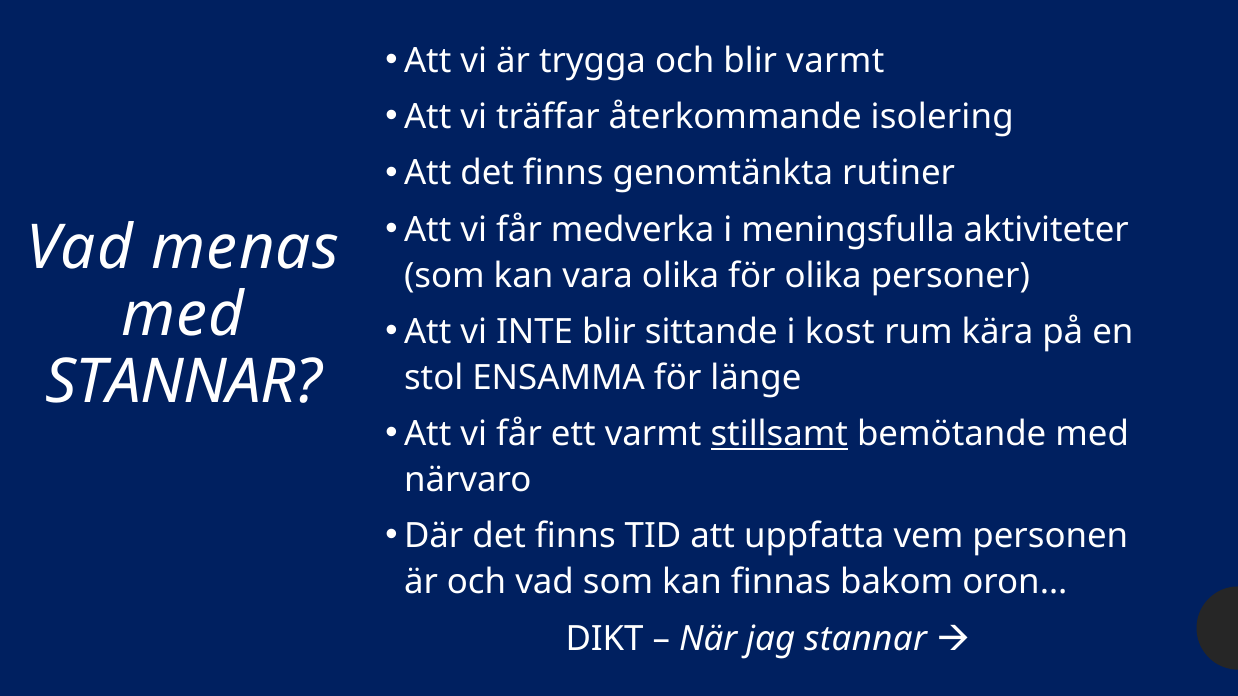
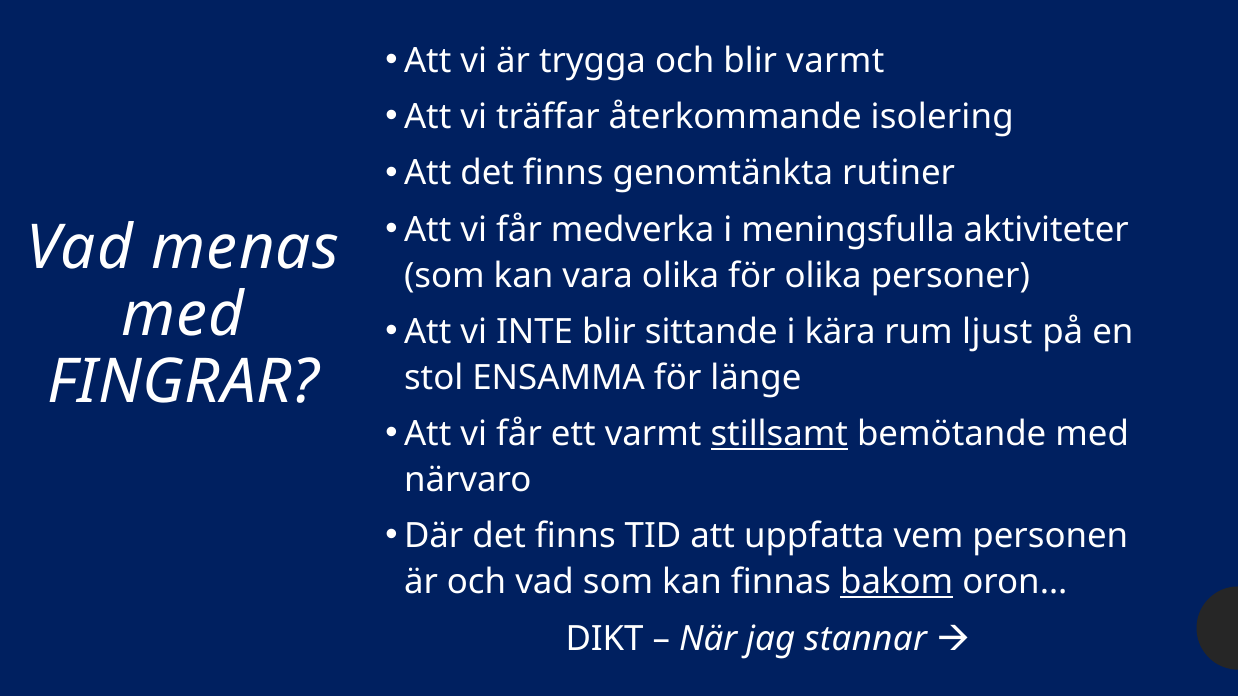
kost: kost -> kära (840, 332)
kära: kära -> ljust (997, 332)
STANNAR: STANNAR -> FINGRAR (183, 382)
bakom underline: none -> present (897, 583)
